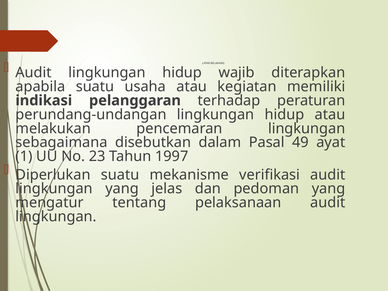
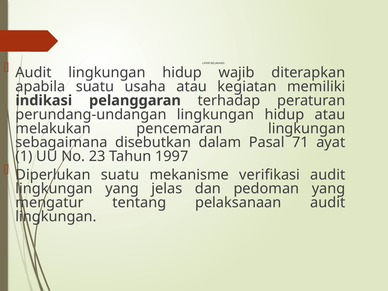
49: 49 -> 71 (300, 142)
